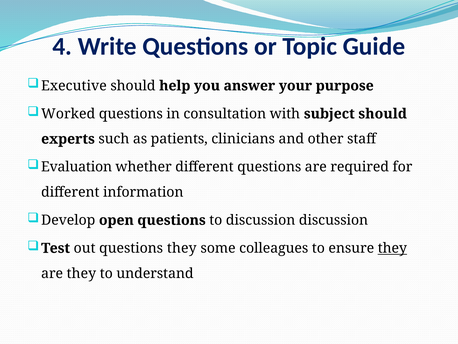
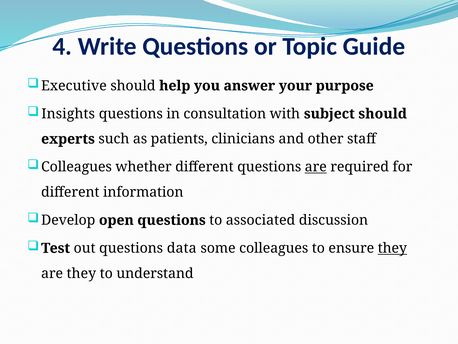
Worked: Worked -> Insights (68, 114)
Evaluation: Evaluation -> Colleagues (76, 167)
are underline: none -> present (316, 167)
to discussion: discussion -> associated (261, 220)
questions they: they -> data (182, 248)
